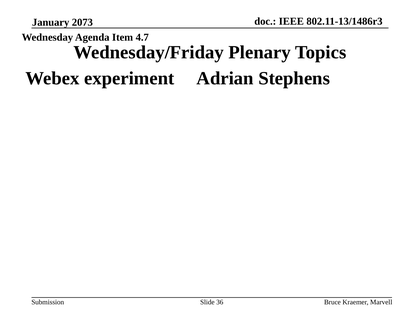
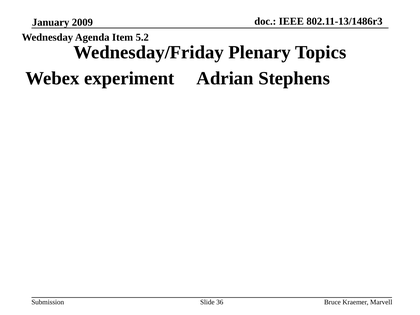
2073: 2073 -> 2009 (82, 22)
4.7: 4.7 -> 5.2 (142, 37)
